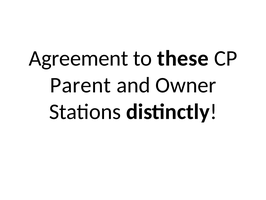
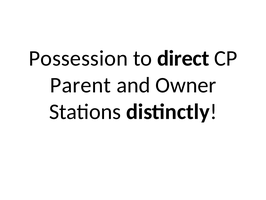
Agreement: Agreement -> Possession (78, 58)
these: these -> direct (183, 58)
